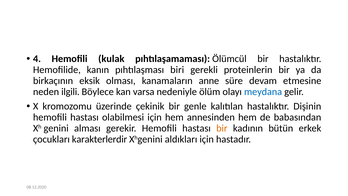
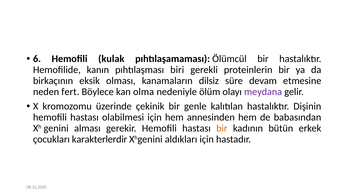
4: 4 -> 6 (37, 59)
anne: anne -> dilsiz (209, 81)
ilgili: ilgili -> fert (70, 92)
varsa: varsa -> olma (144, 92)
meydana colour: blue -> purple (263, 92)
